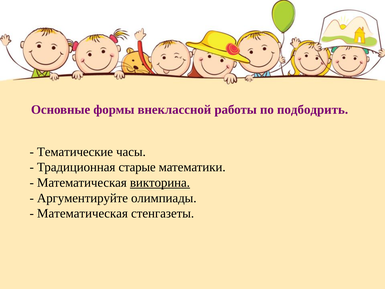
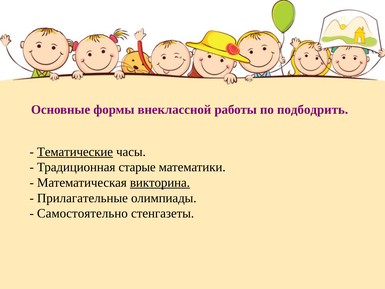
Тематические underline: none -> present (75, 152)
Аргументируйте: Аргументируйте -> Прилагательные (82, 198)
Математическая: Математическая -> Самостоятельно (82, 213)
